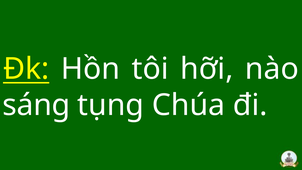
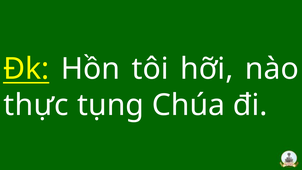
sáng: sáng -> thực (36, 105)
